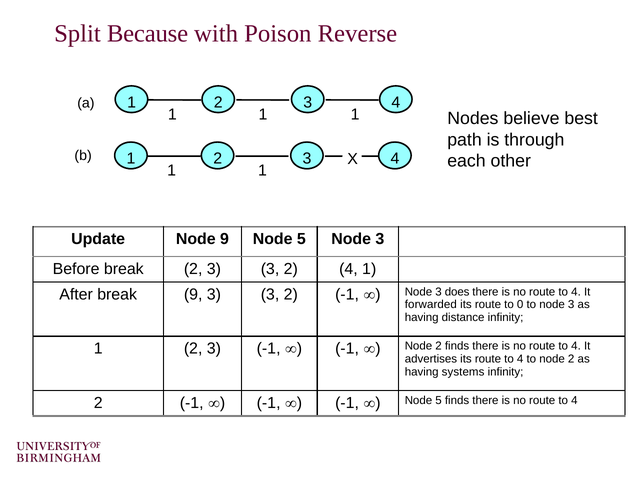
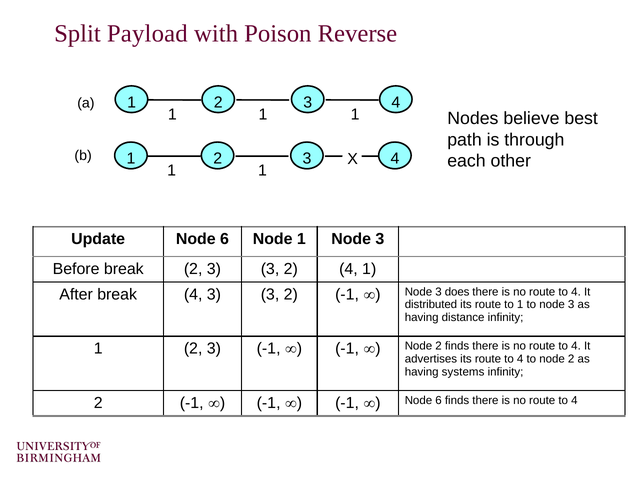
Because: Because -> Payload (147, 34)
Update Node 9: 9 -> 6 (224, 239)
5: 5 -> 1 (301, 239)
break 9: 9 -> 4 (193, 294)
forwarded: forwarded -> distributed (431, 304)
to 0: 0 -> 1 (520, 304)
5: 5 -> 6 (439, 400)
